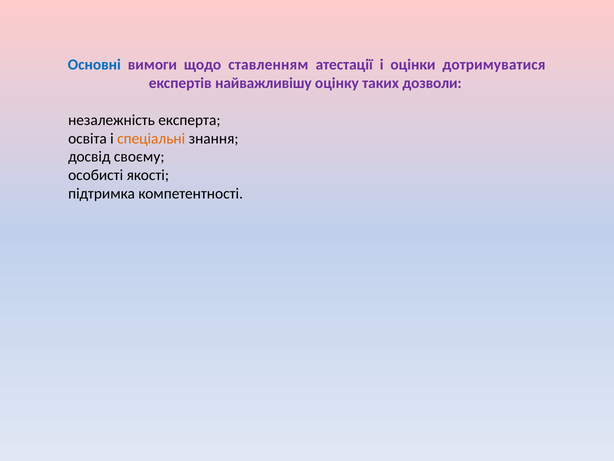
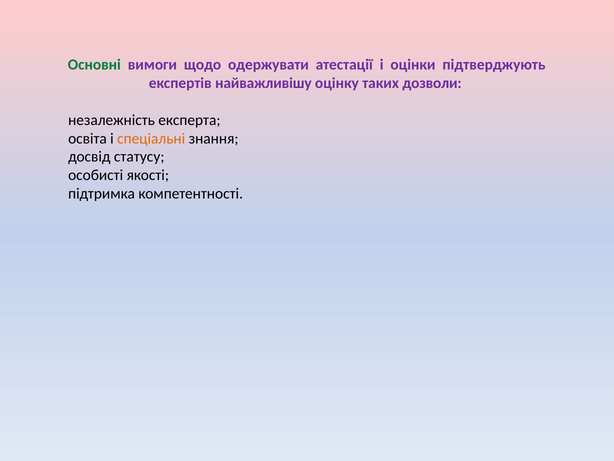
Основні colour: blue -> green (94, 65)
ставленням: ставленням -> одержувати (268, 65)
дотримуватися: дотримуватися -> підтверджують (494, 65)
своєму: своєму -> статусу (139, 157)
